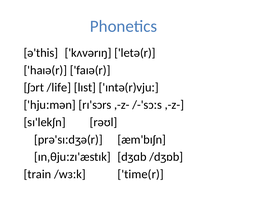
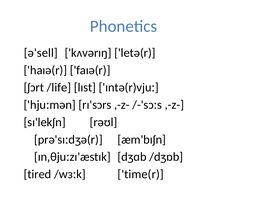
ə'this: ə'this -> ə'sell (41, 53)
train: train -> tired (37, 174)
